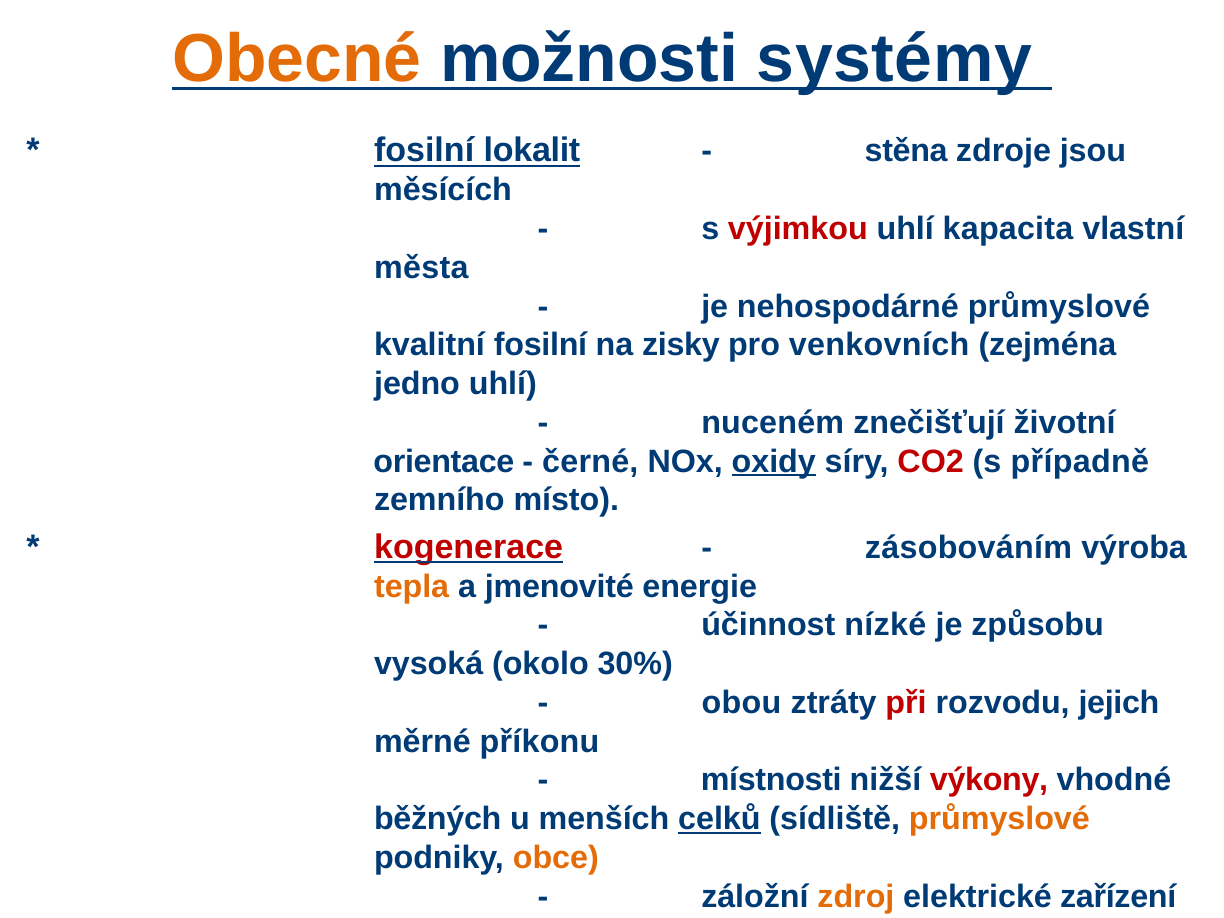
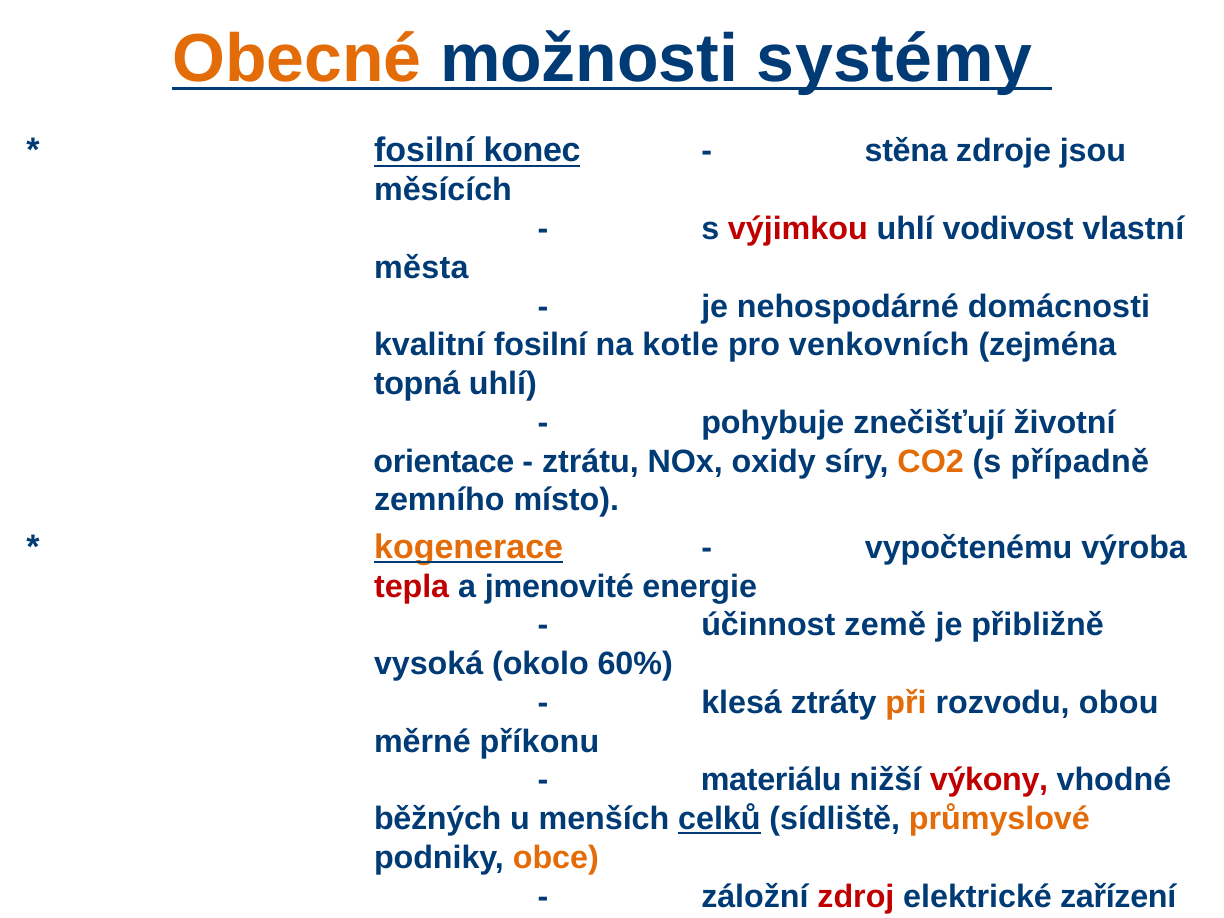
lokalit: lokalit -> konec (532, 151)
kapacita: kapacita -> vodivost (1008, 229)
nehospodárné průmyslové: průmyslové -> domácnosti (1059, 306)
zisky: zisky -> kotle (681, 345)
jedno: jedno -> topná (417, 384)
nuceném: nuceném -> pohybuje (773, 423)
černé: černé -> ztrátu (590, 461)
oxidy underline: present -> none (774, 461)
CO2 colour: red -> orange (931, 461)
kogenerace colour: red -> orange (469, 547)
zásobováním: zásobováním -> vypočtenému (969, 547)
tepla colour: orange -> red (412, 587)
nízké: nízké -> země (885, 625)
způsobu: způsobu -> přibližně (1037, 625)
30%: 30% -> 60% (635, 664)
obou: obou -> klesá (742, 703)
při colour: red -> orange (906, 703)
jejich: jejich -> obou (1119, 703)
místnosti: místnosti -> materiálu (771, 780)
zdroj colour: orange -> red (856, 897)
